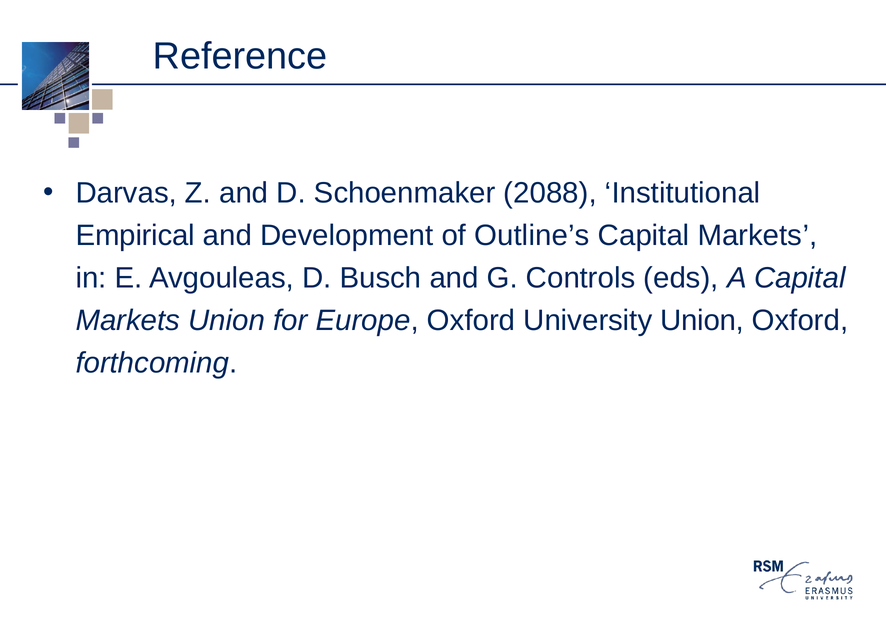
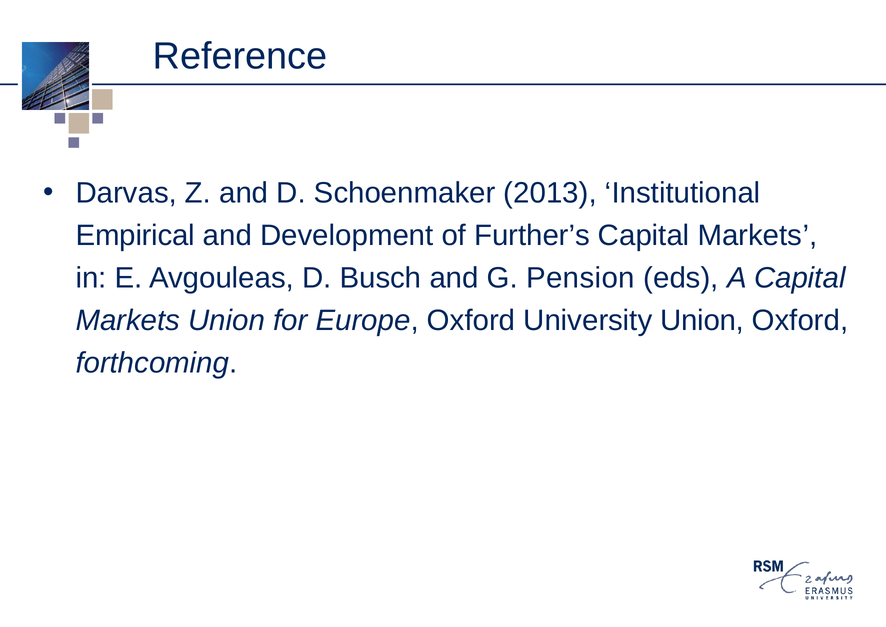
2088: 2088 -> 2013 (550, 193)
Outline’s: Outline’s -> Further’s (532, 235)
Controls: Controls -> Pension (580, 278)
